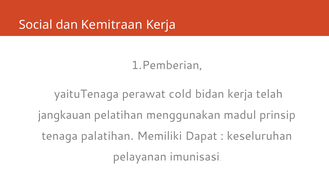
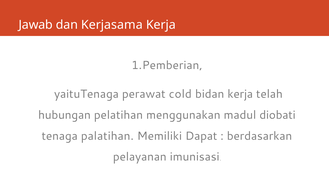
Social: Social -> Jawab (36, 25)
Kemitraan: Kemitraan -> Kerjasama (112, 25)
jangkauan: jangkauan -> hubungan (64, 115)
prinsip: prinsip -> diobati (278, 115)
keseluruhan: keseluruhan -> berdasarkan (259, 136)
